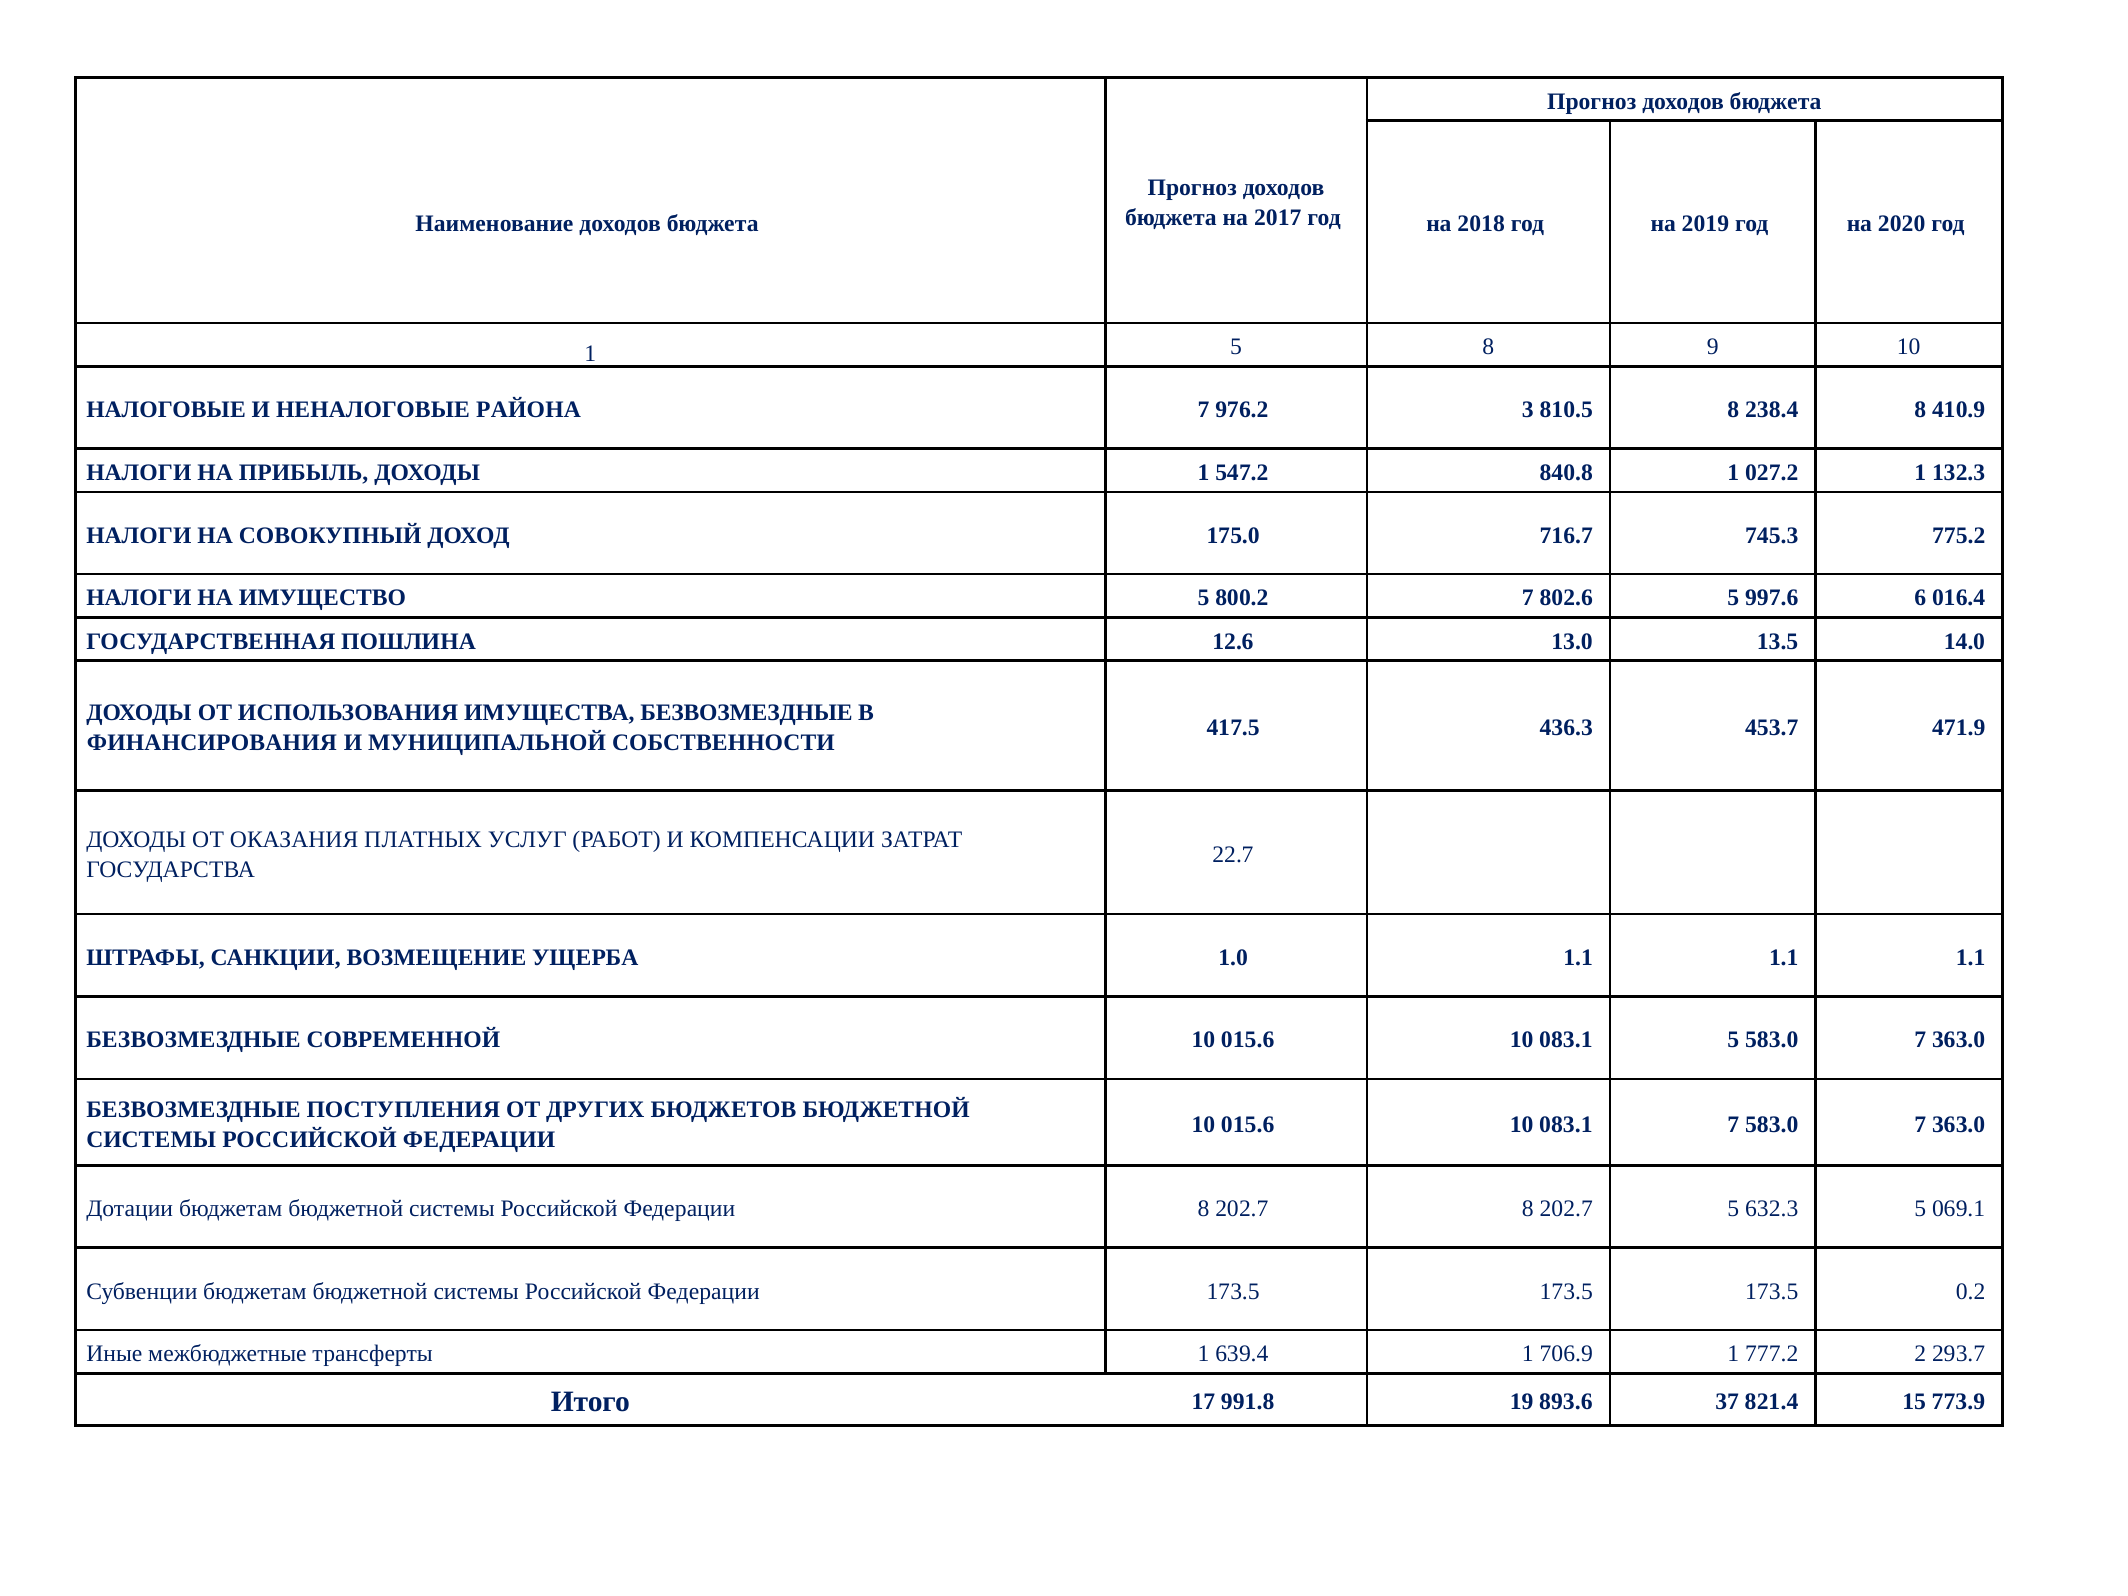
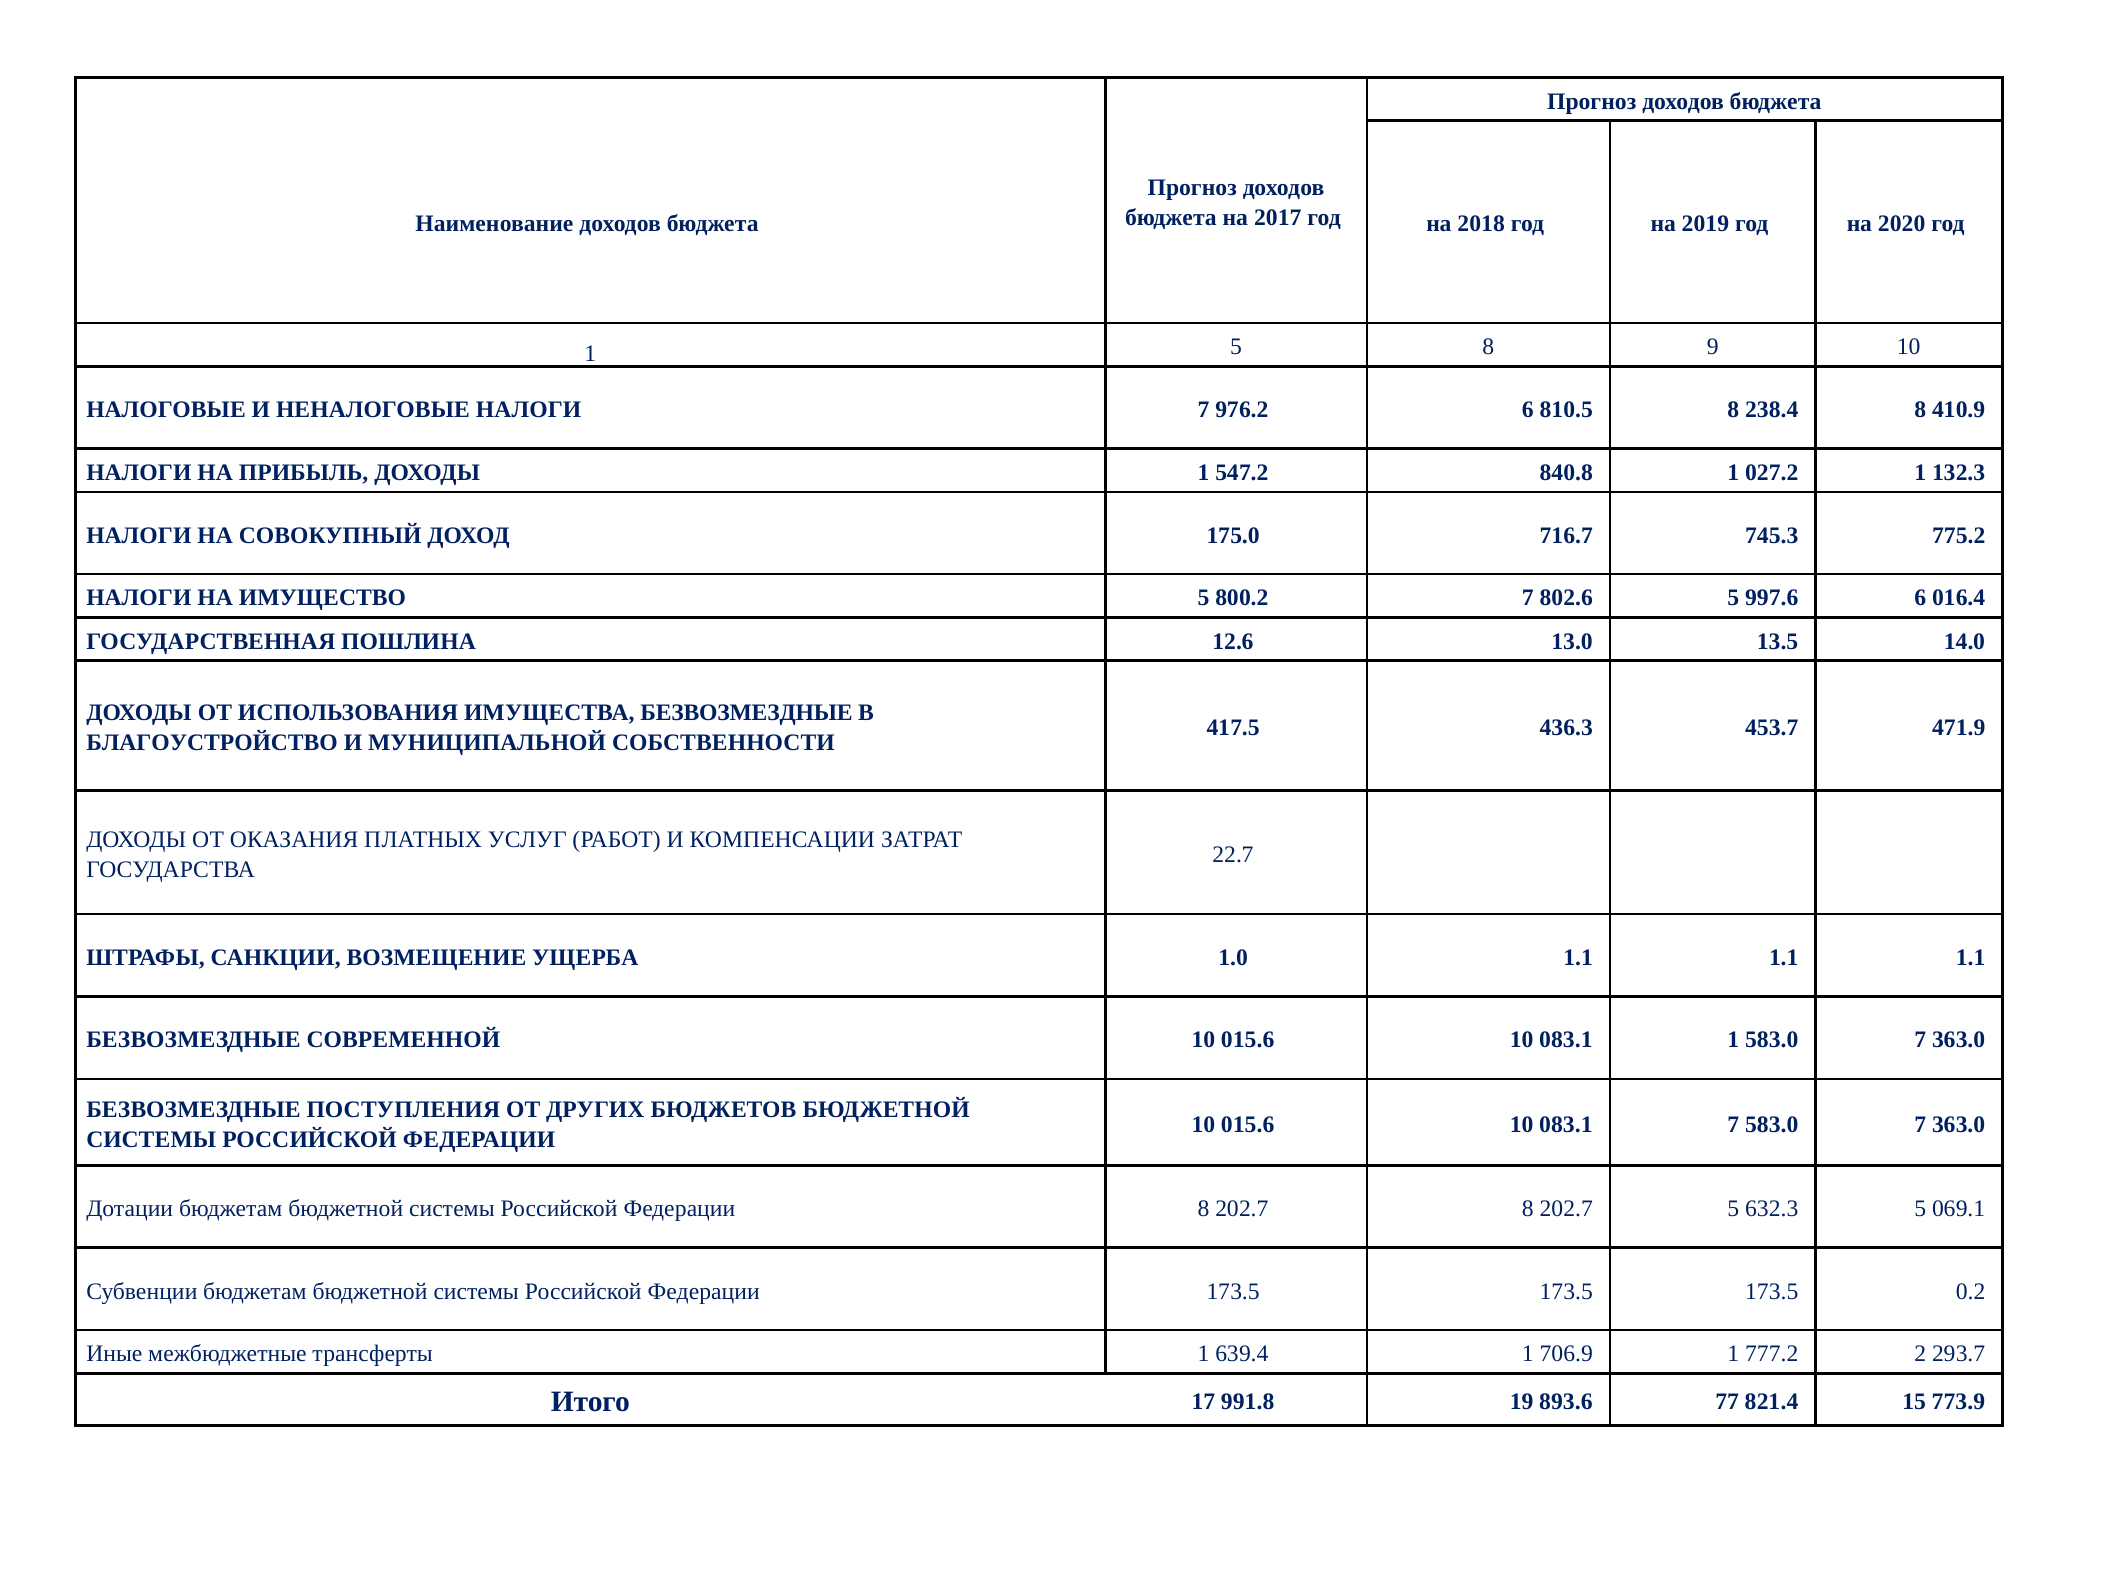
НЕНАЛОГОВЫЕ РАЙОНА: РАЙОНА -> НАЛОГИ (529, 410)
976.2 3: 3 -> 6 (1528, 410)
ФИНАНСИРОВАНИЯ: ФИНАНСИРОВАНИЯ -> БЛАГОУСТРОЙСТВО (212, 743)
083.1 5: 5 -> 1 (1733, 1040)
37: 37 -> 77 (1727, 1402)
